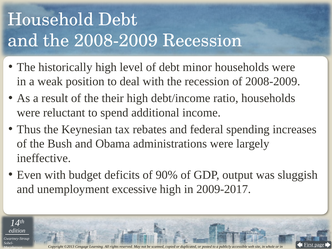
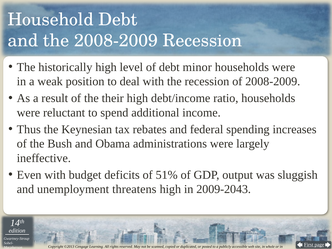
90%: 90% -> 51% (167, 175)
excessive: excessive -> threatens (134, 189)
2009-2017: 2009-2017 -> 2009-2043 (224, 189)
